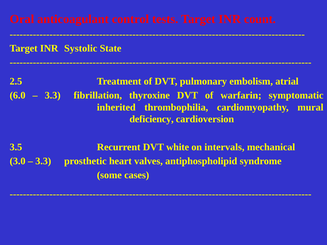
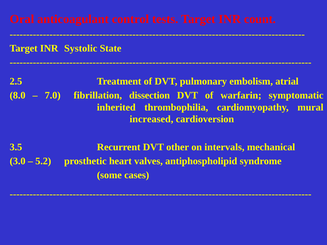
6.0: 6.0 -> 8.0 (18, 95)
3.3: 3.3 -> 7.0 (53, 95)
thyroxine: thyroxine -> dissection (150, 95)
deficiency: deficiency -> increased (151, 119)
white: white -> other (178, 147)
3.3: 3.3 -> 5.2 (43, 161)
